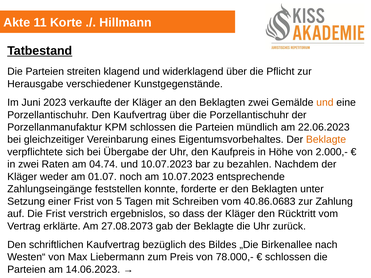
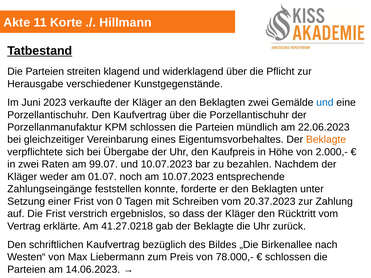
und colour: orange -> blue (325, 103)
04.74: 04.74 -> 99.07 (104, 164)
5: 5 -> 0 (119, 202)
40.86.0683: 40.86.0683 -> 20.37.2023 (270, 202)
27.08.2073: 27.08.2073 -> 41.27.0218 (127, 226)
